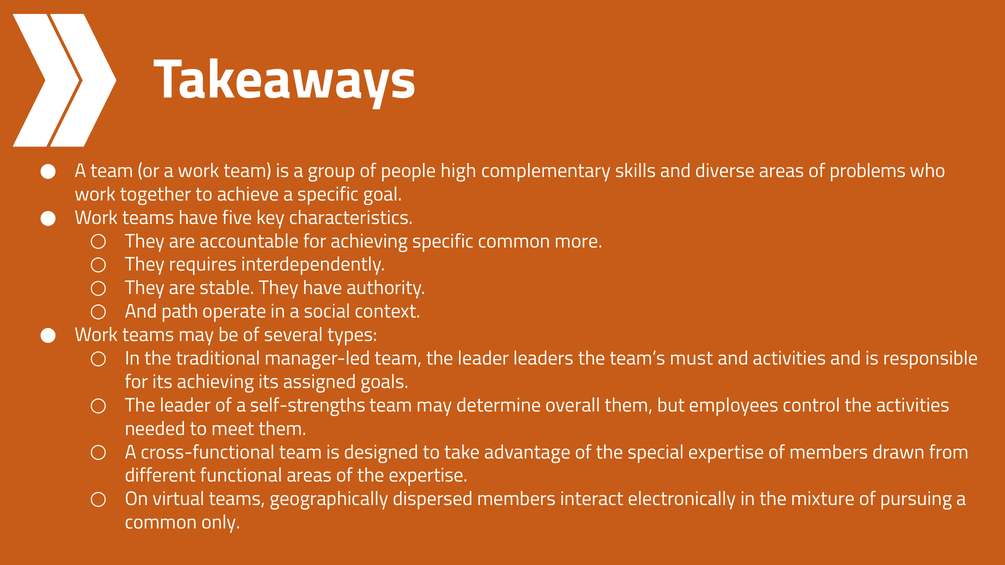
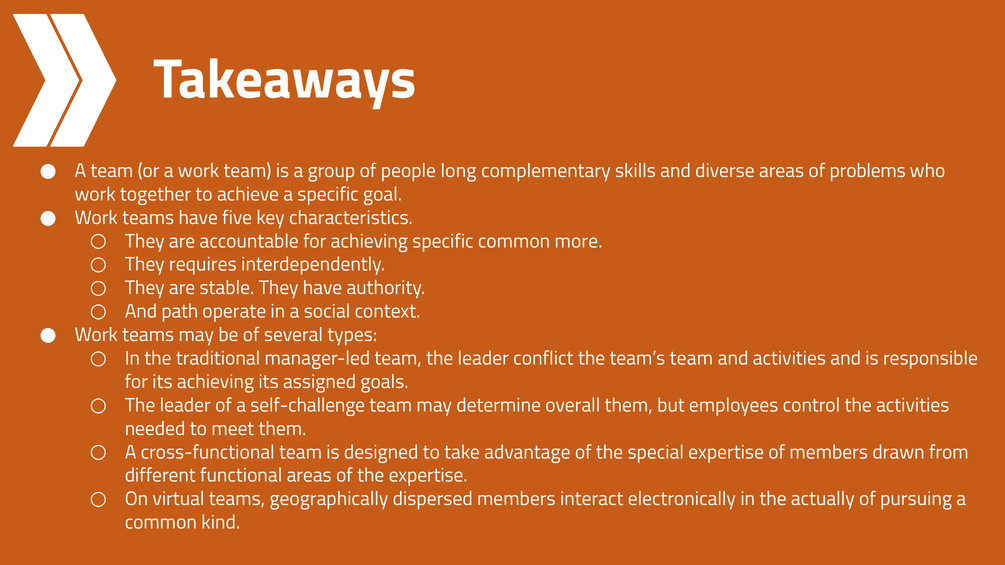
high: high -> long (459, 171)
leaders: leaders -> conflict (543, 359)
team’s must: must -> team (691, 359)
self-strengths: self-strengths -> self-challenge (308, 405)
mixture: mixture -> actually (823, 499)
only: only -> kind (221, 523)
